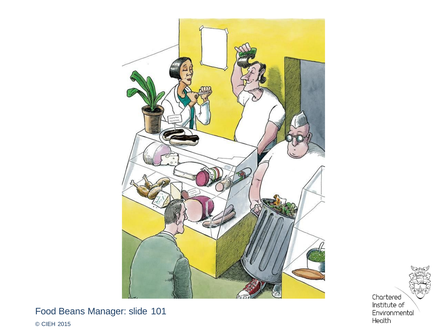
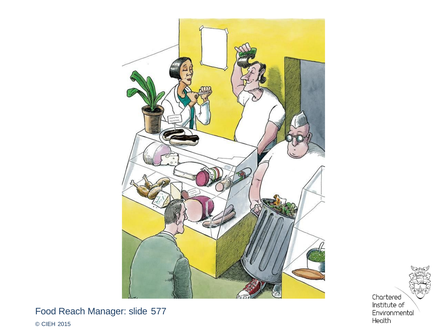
Beans: Beans -> Reach (72, 311)
101: 101 -> 577 (159, 311)
